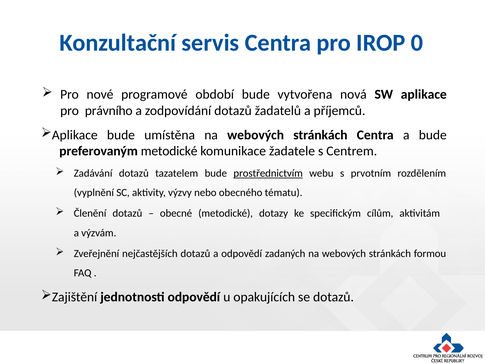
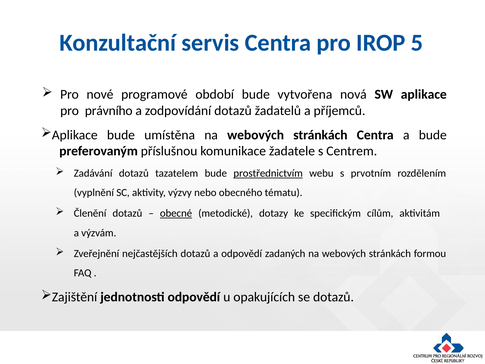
0: 0 -> 5 (417, 43)
preferovaným metodické: metodické -> příslušnou (169, 151)
obecné underline: none -> present (176, 213)
